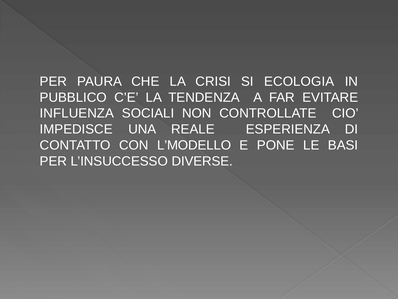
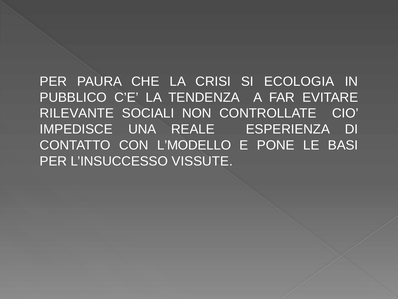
INFLUENZA: INFLUENZA -> RILEVANTE (77, 113)
DIVERSE: DIVERSE -> VISSUTE (202, 161)
